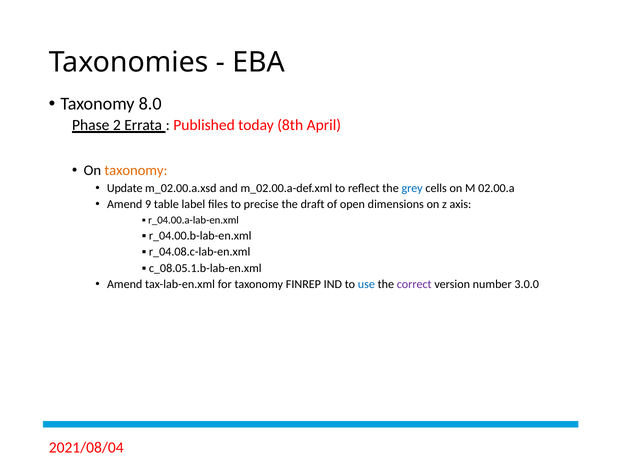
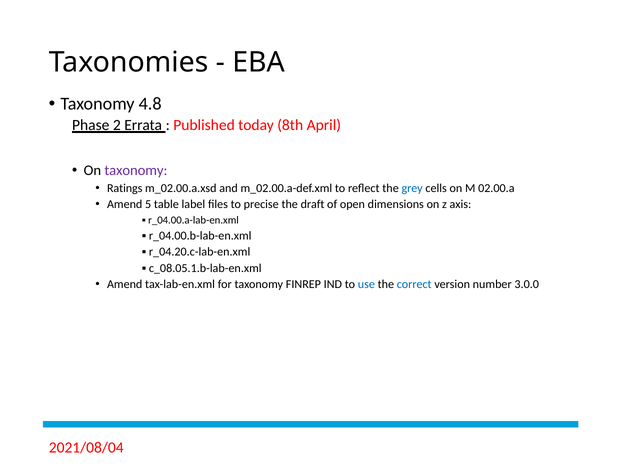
8.0: 8.0 -> 4.8 (150, 104)
taxonomy colour: orange -> purple (136, 170)
Update: Update -> Ratings (125, 188)
9: 9 -> 5 (148, 204)
r_04.08.c-lab-en.xml: r_04.08.c-lab-en.xml -> r_04.20.c-lab-en.xml (200, 252)
correct colour: purple -> blue (414, 284)
